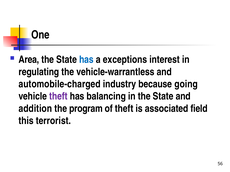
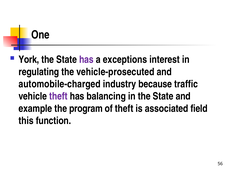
Area: Area -> York (29, 60)
has colour: blue -> purple (86, 60)
vehicle-warrantless: vehicle-warrantless -> vehicle-prosecuted (115, 72)
going: going -> traffic (186, 84)
addition: addition -> example (35, 109)
terrorist: terrorist -> function (53, 121)
